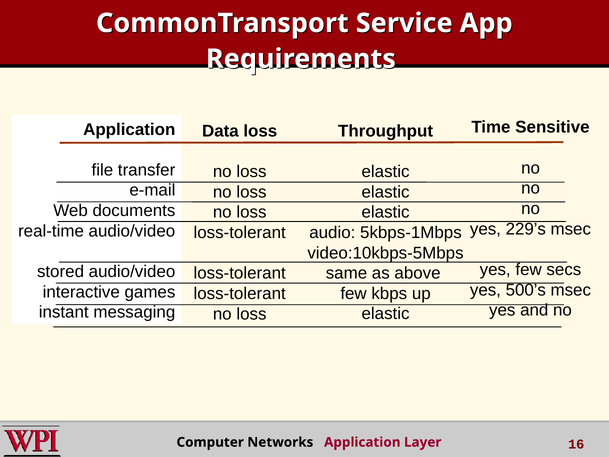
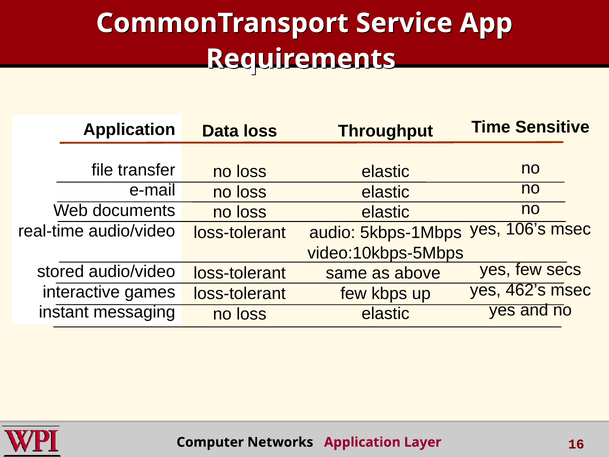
229’s: 229’s -> 106’s (526, 229)
500’s: 500’s -> 462’s (526, 290)
